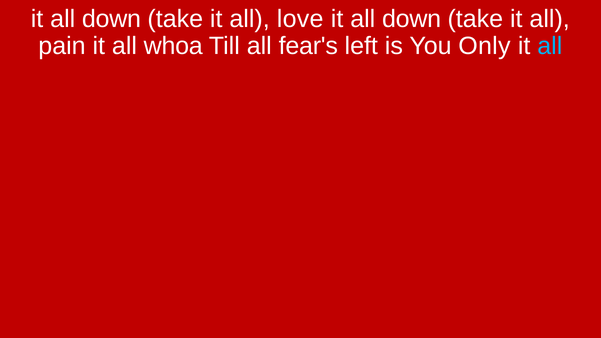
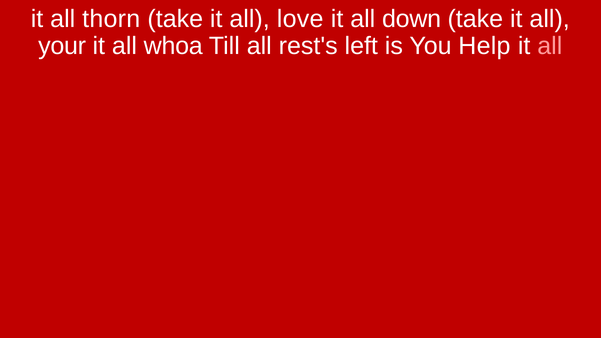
down: down -> thorn (111, 19)
pain: pain -> your (62, 46)
fear's: fear's -> rest's (308, 46)
Only: Only -> Help (484, 46)
all colour: light blue -> pink (550, 46)
